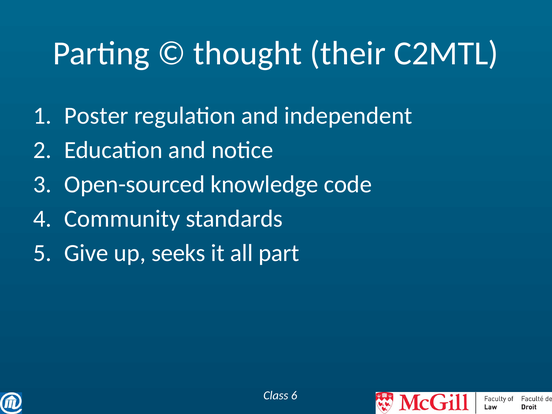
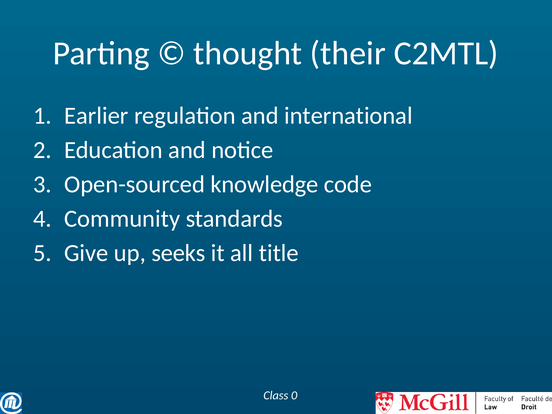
Poster: Poster -> Earlier (96, 116)
independent: independent -> international (348, 116)
part: part -> title (279, 253)
6: 6 -> 0 (294, 396)
